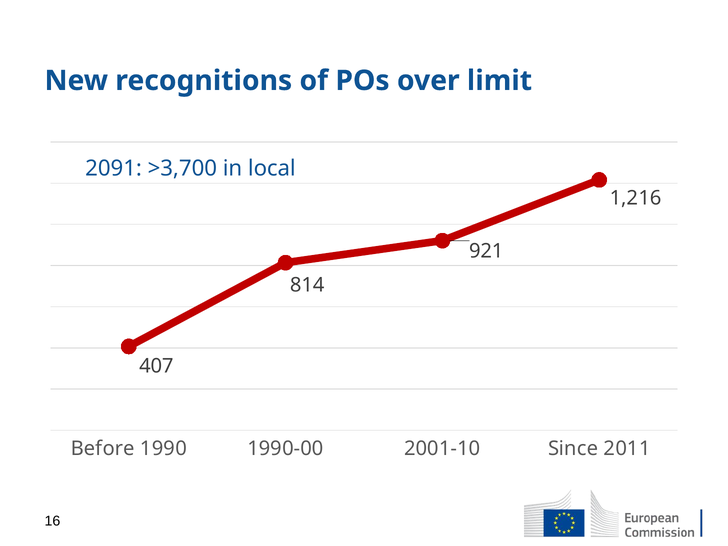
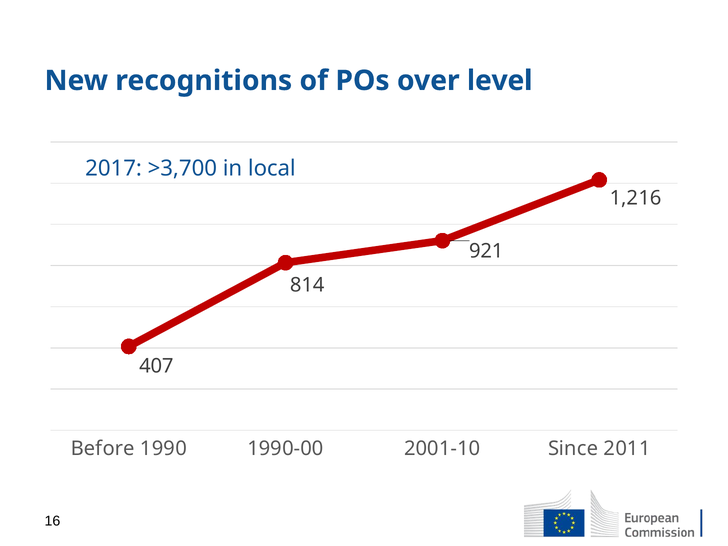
limit: limit -> level (500, 81)
2091: 2091 -> 2017 (114, 168)
